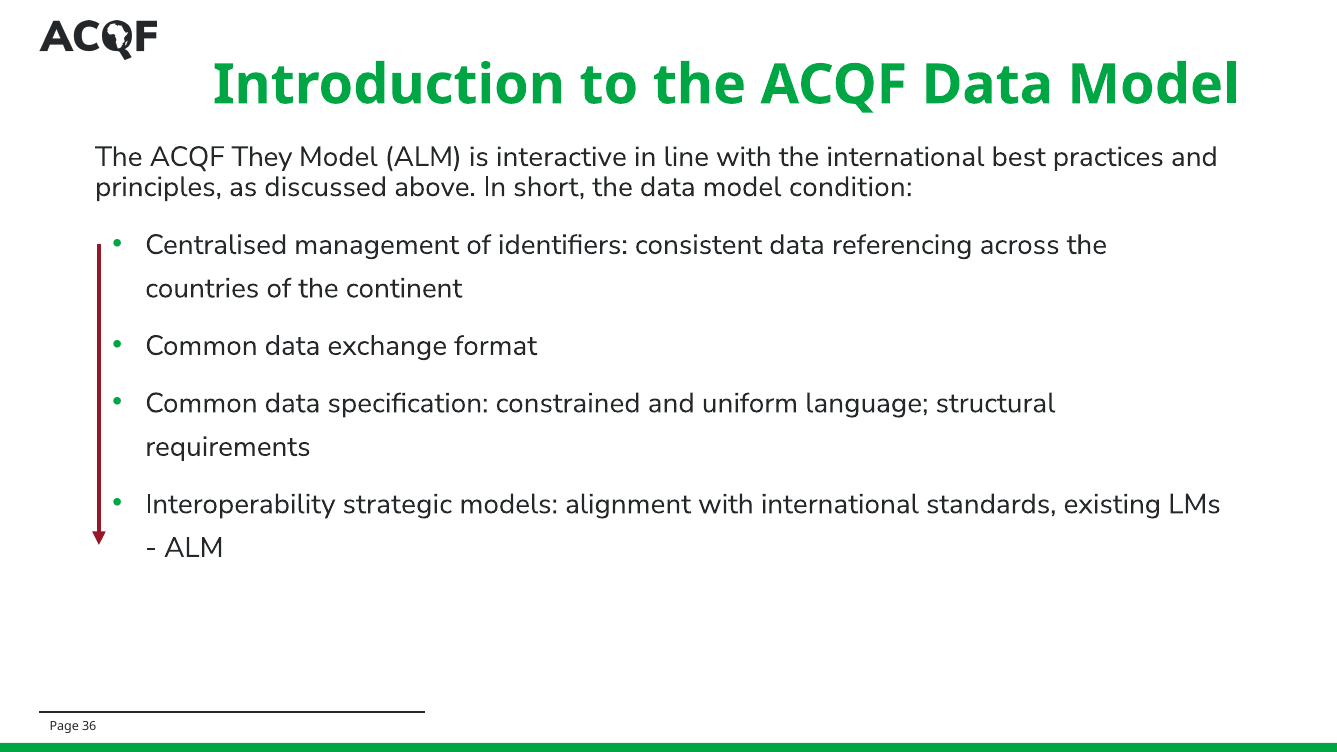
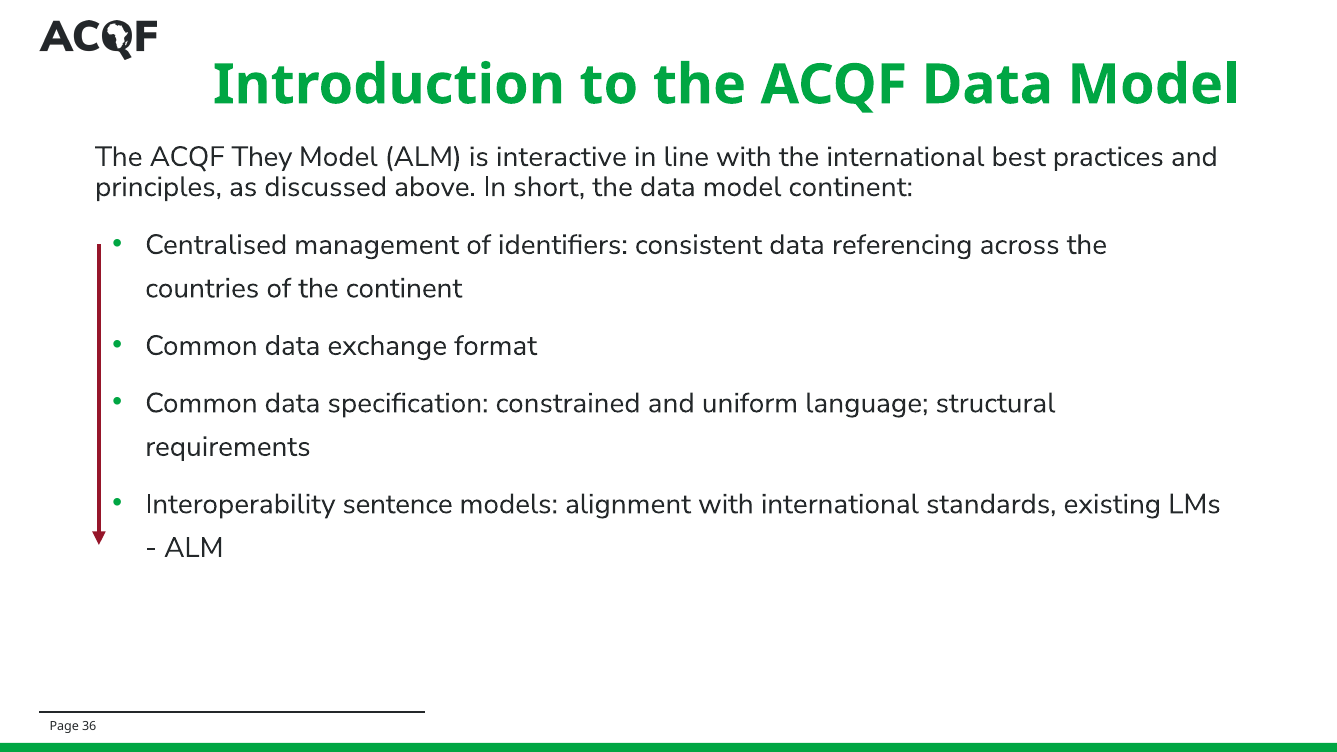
model condition: condition -> continent (851, 187)
strategic: strategic -> sentence (398, 504)
